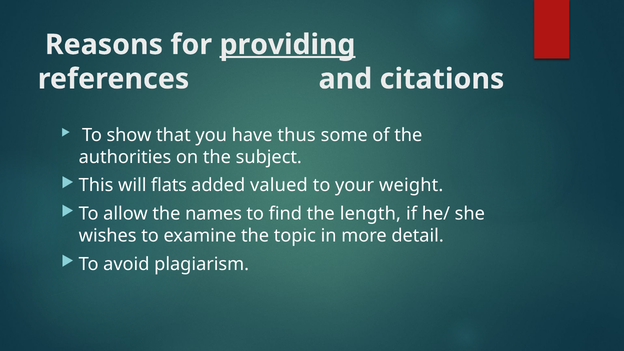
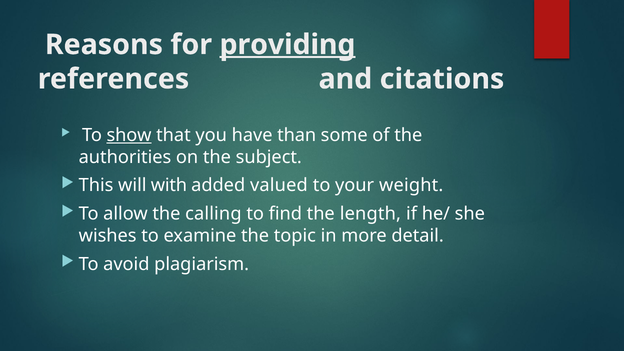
show underline: none -> present (129, 135)
thus: thus -> than (297, 135)
ﬂats: ﬂats -> with (169, 185)
names: names -> calling (213, 214)
